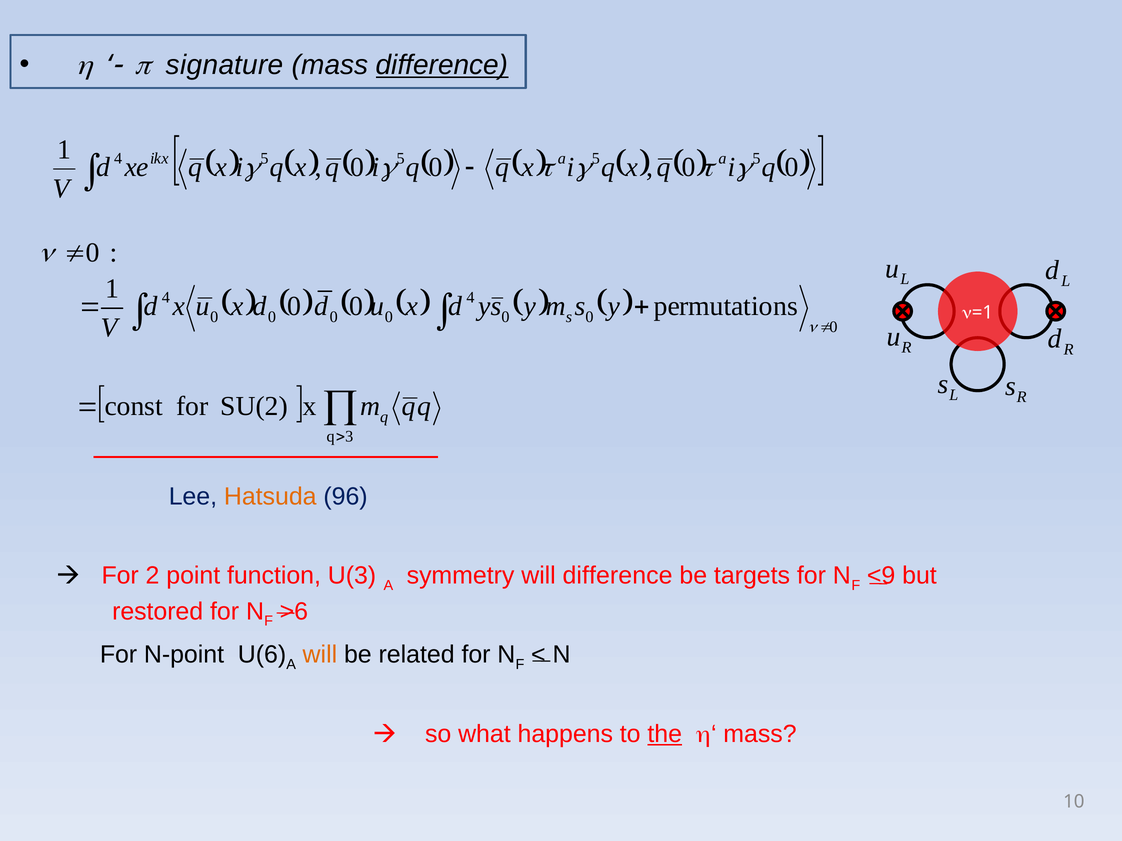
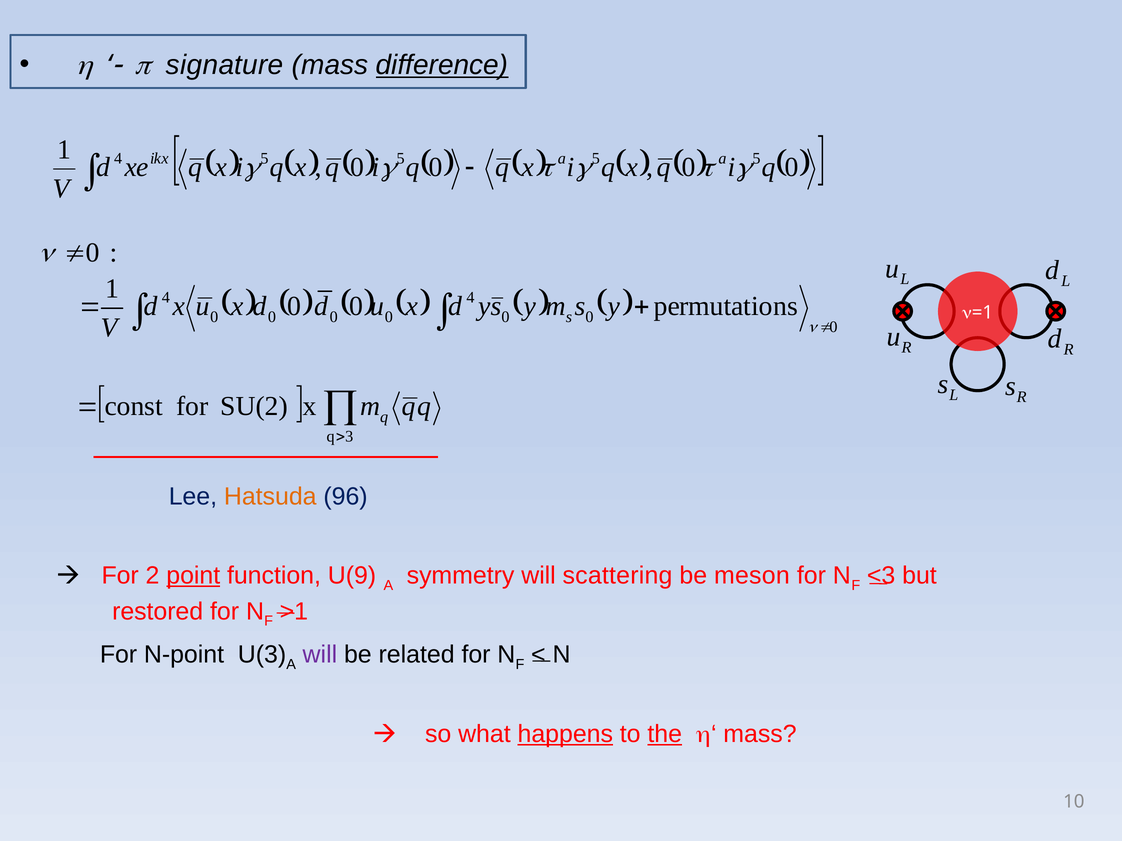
point underline: none -> present (193, 576)
U(3: U(3 -> U(9 (352, 576)
will difference: difference -> scattering (618, 576)
targets: targets -> meson (752, 576)
<9: <9 -> <3 (881, 576)
>6: >6 -> >1 (294, 612)
U(6: U(6 -> U(3 (262, 655)
will colour: orange -> purple (320, 655)
happens underline: none -> present (565, 734)
